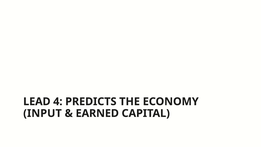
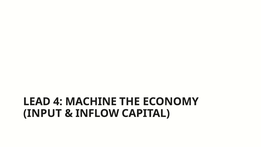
PREDICTS: PREDICTS -> MACHINE (91, 101)
EARNED: EARNED -> INFLOW (97, 113)
